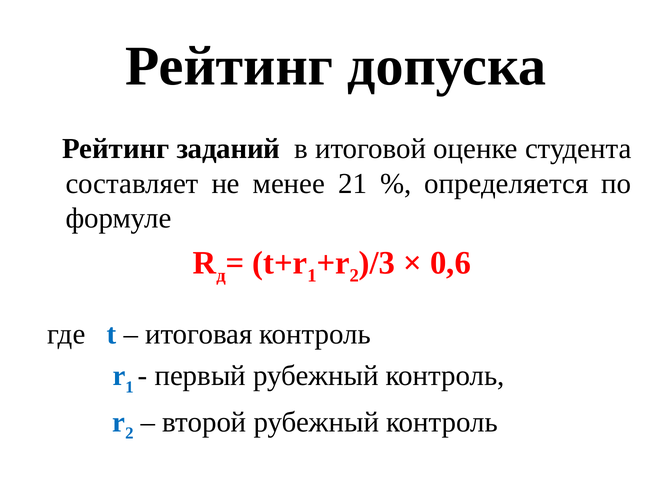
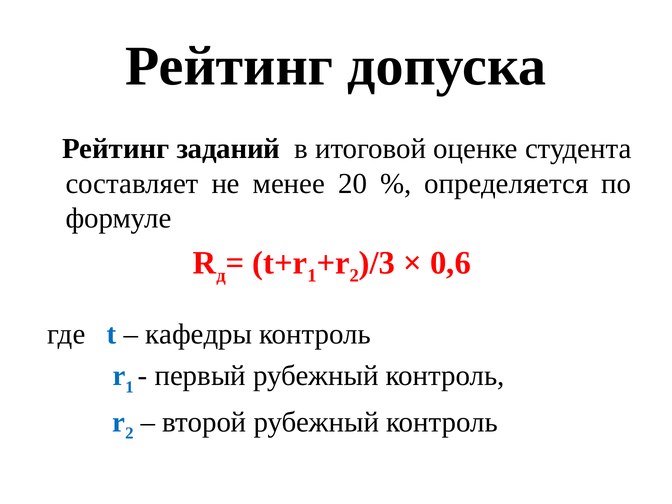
21: 21 -> 20 (353, 183)
итоговая: итоговая -> кафедры (199, 334)
